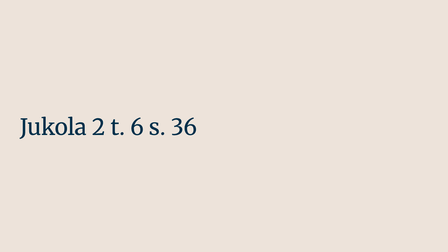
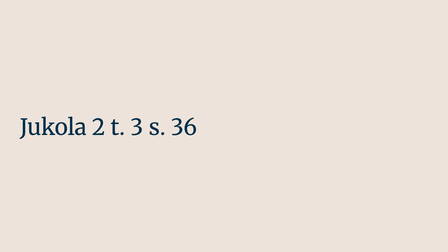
6: 6 -> 3 (137, 128)
